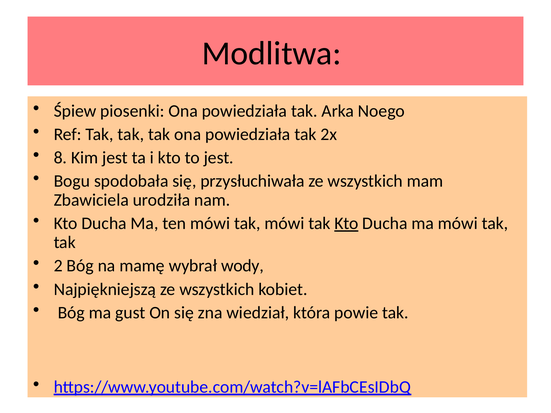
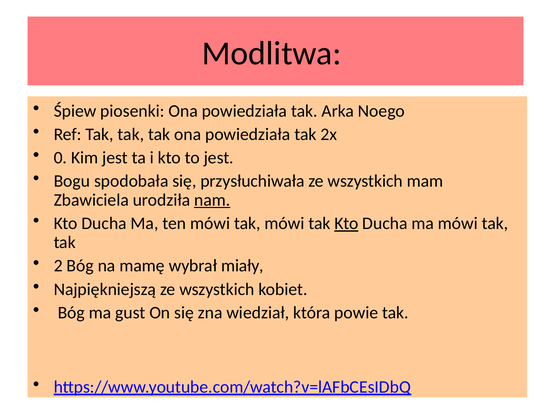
8: 8 -> 0 (60, 158)
nam underline: none -> present (212, 200)
wody: wody -> miały (242, 266)
